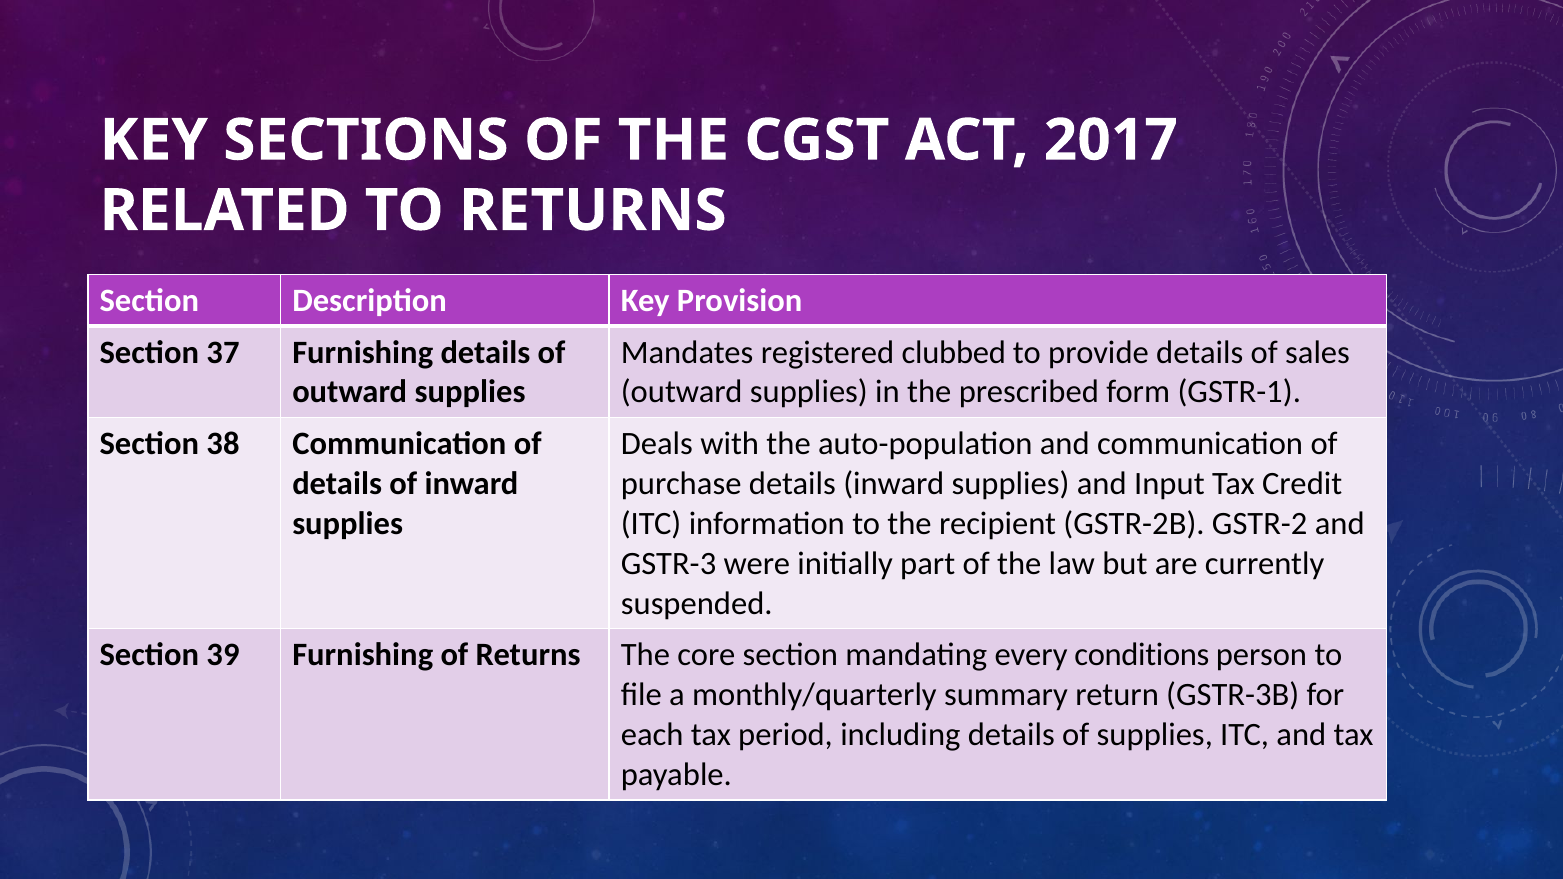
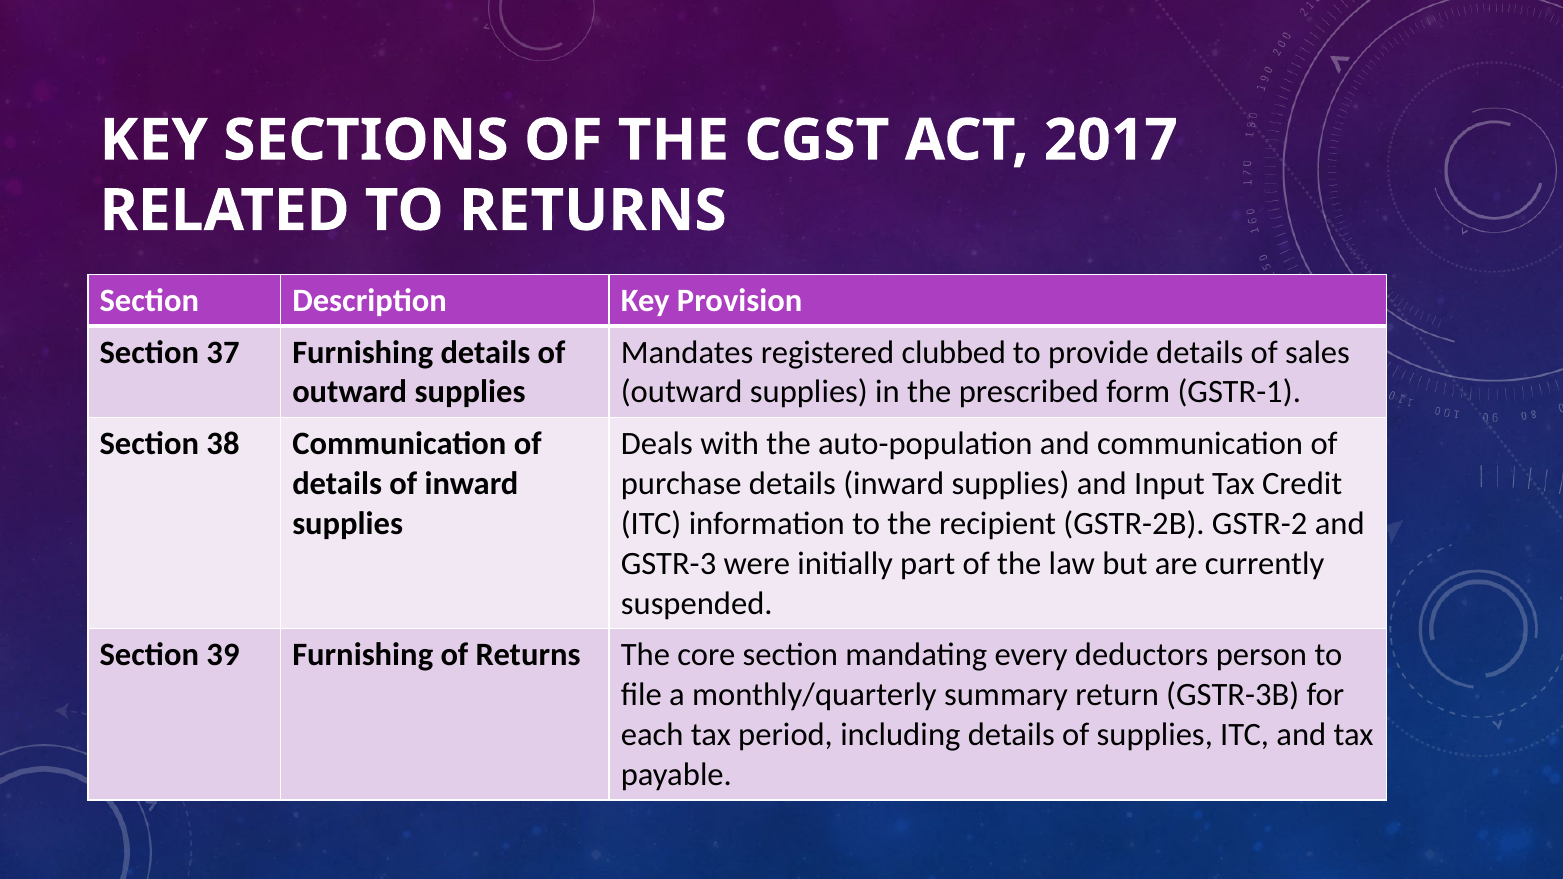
conditions: conditions -> deductors (1142, 655)
